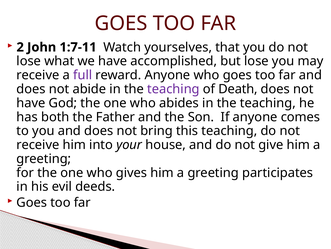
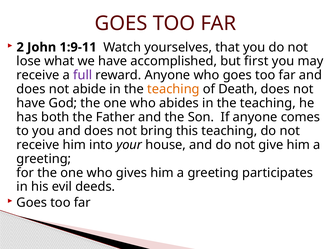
1:7-11: 1:7-11 -> 1:9-11 (78, 47)
but lose: lose -> first (256, 61)
teaching colour: purple -> orange (173, 89)
